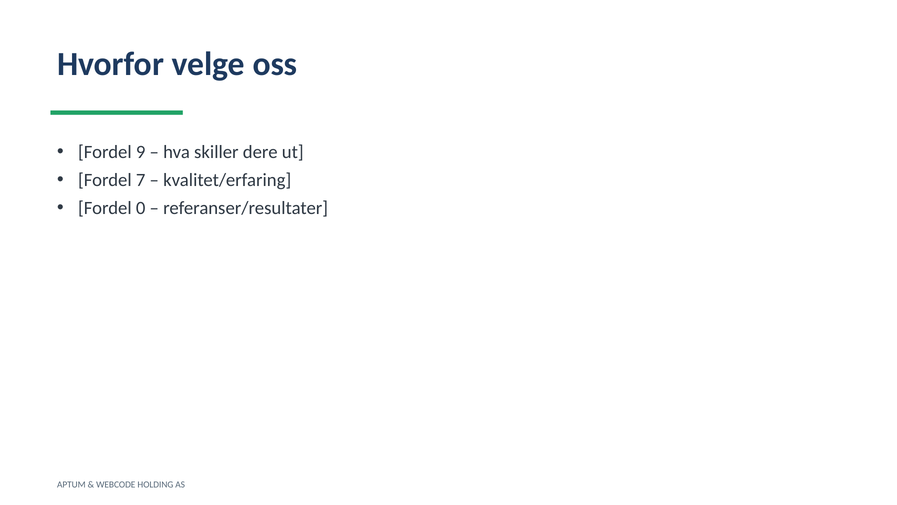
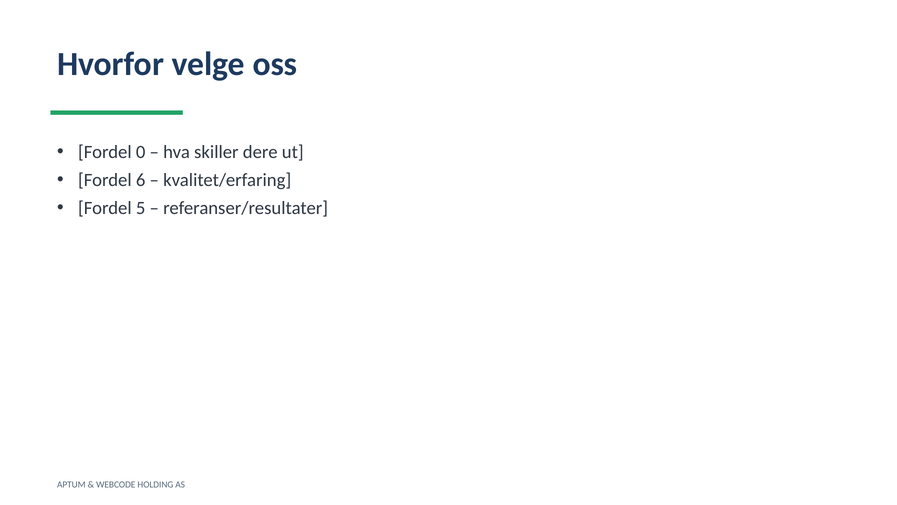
9: 9 -> 0 (141, 152)
7: 7 -> 6 (141, 180)
0: 0 -> 5 (141, 208)
